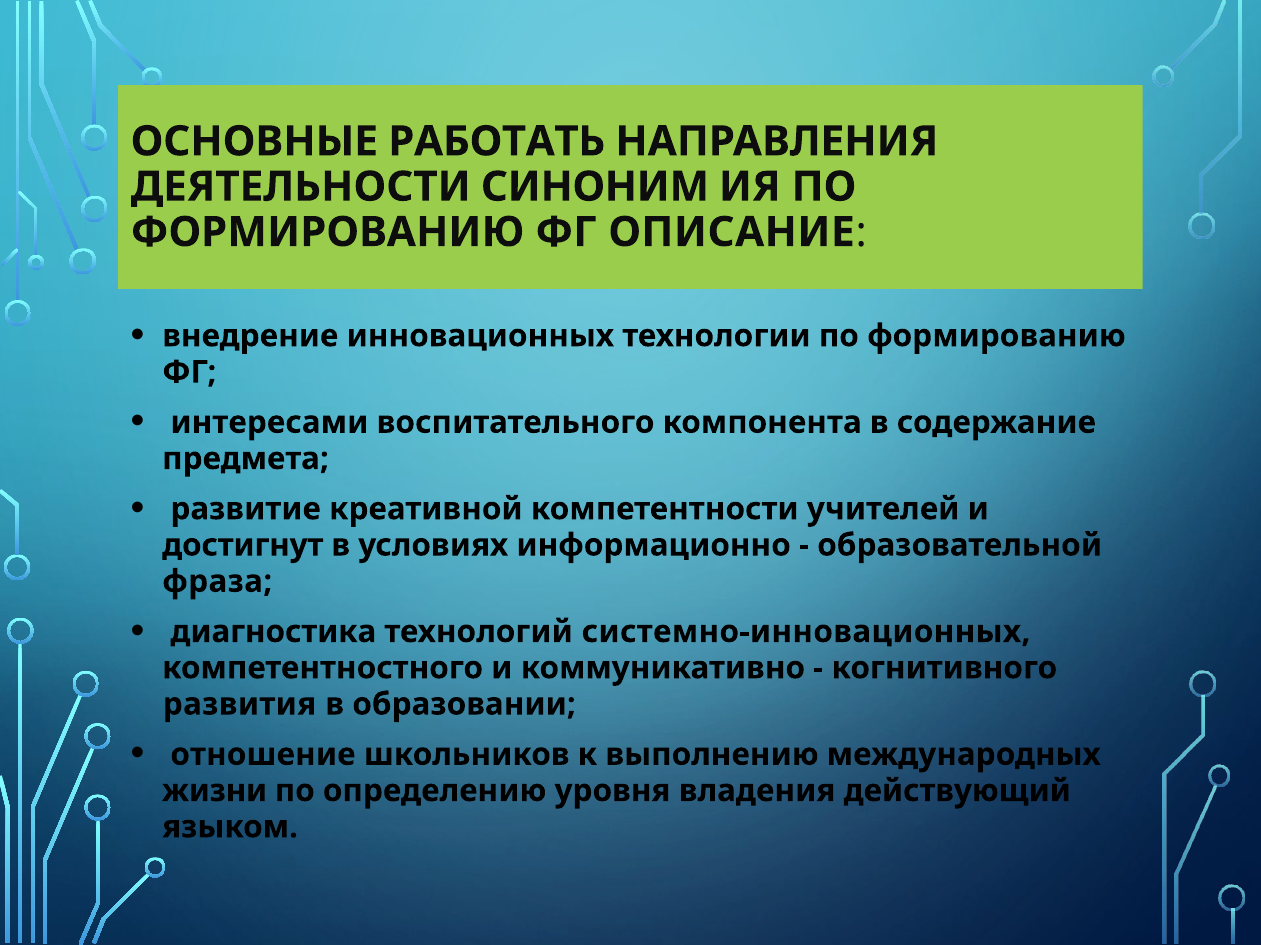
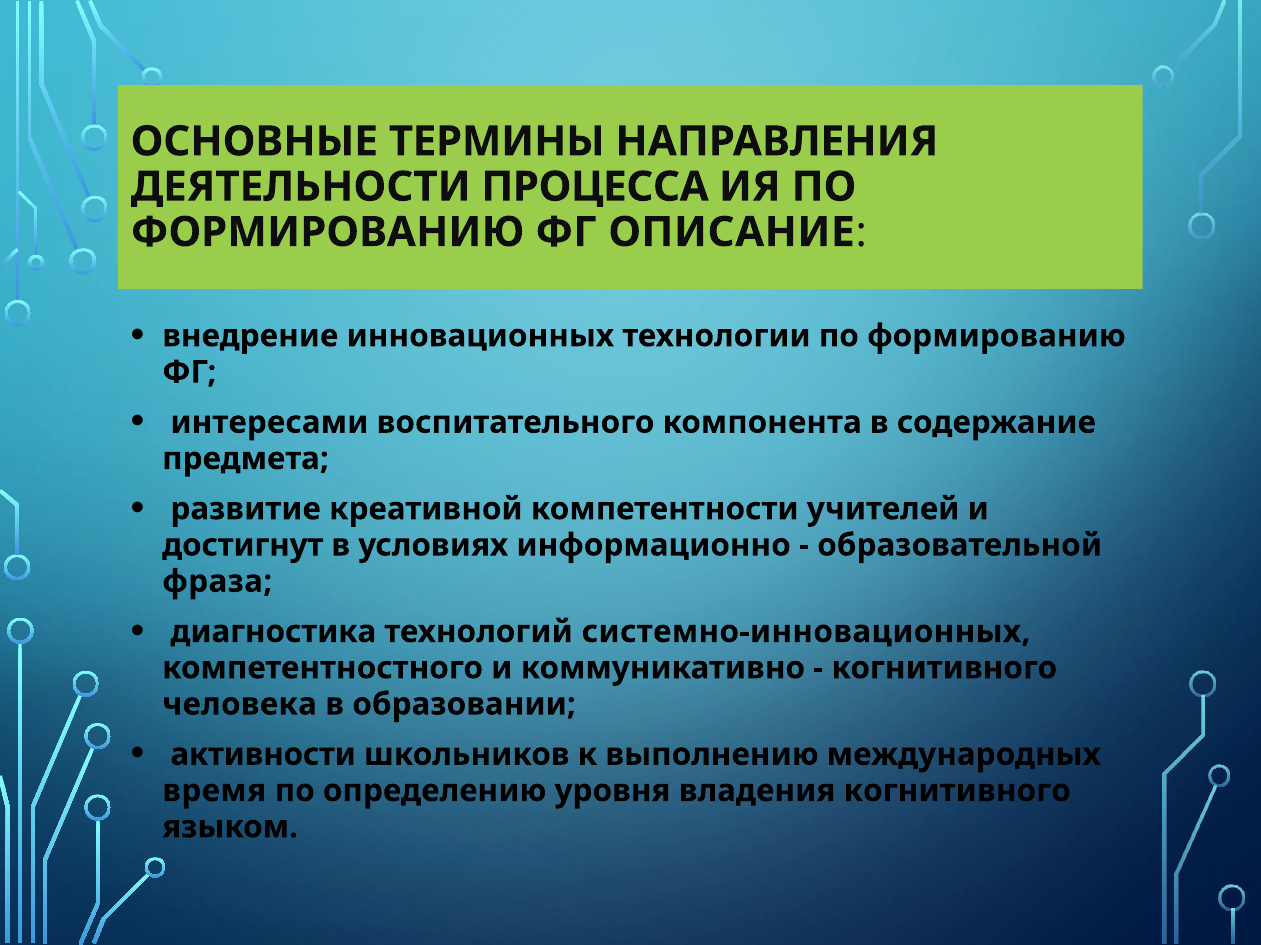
РАБОТАТЬ: РАБОТАТЬ -> ТЕРМИНЫ (497, 142)
СИНОНИМ: СИНОНИМ -> ПРОЦЕССА (595, 187)
развития: развития -> человека (240, 705)
отношение: отношение -> активности (263, 755)
жизни: жизни -> время (214, 791)
владения действующий: действующий -> когнитивного (957, 791)
